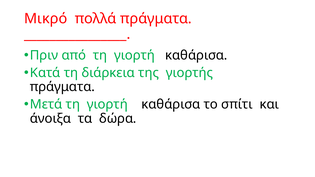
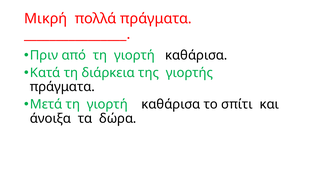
Μικρό: Μικρό -> Μικρή (46, 19)
